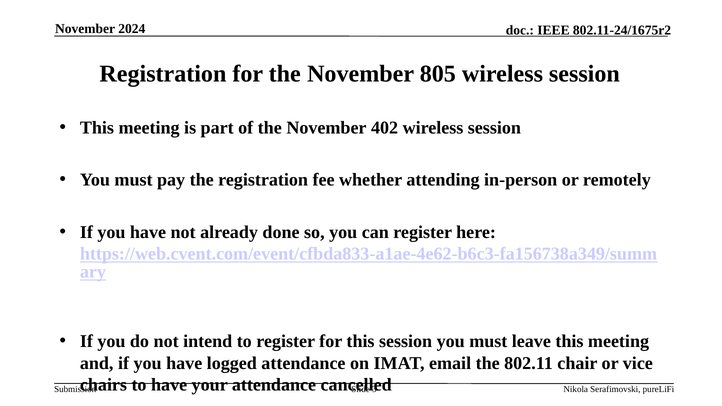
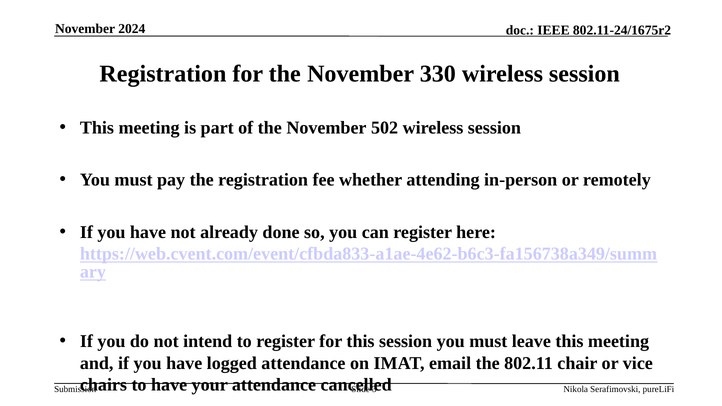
805: 805 -> 330 (438, 74)
402: 402 -> 502 (385, 128)
